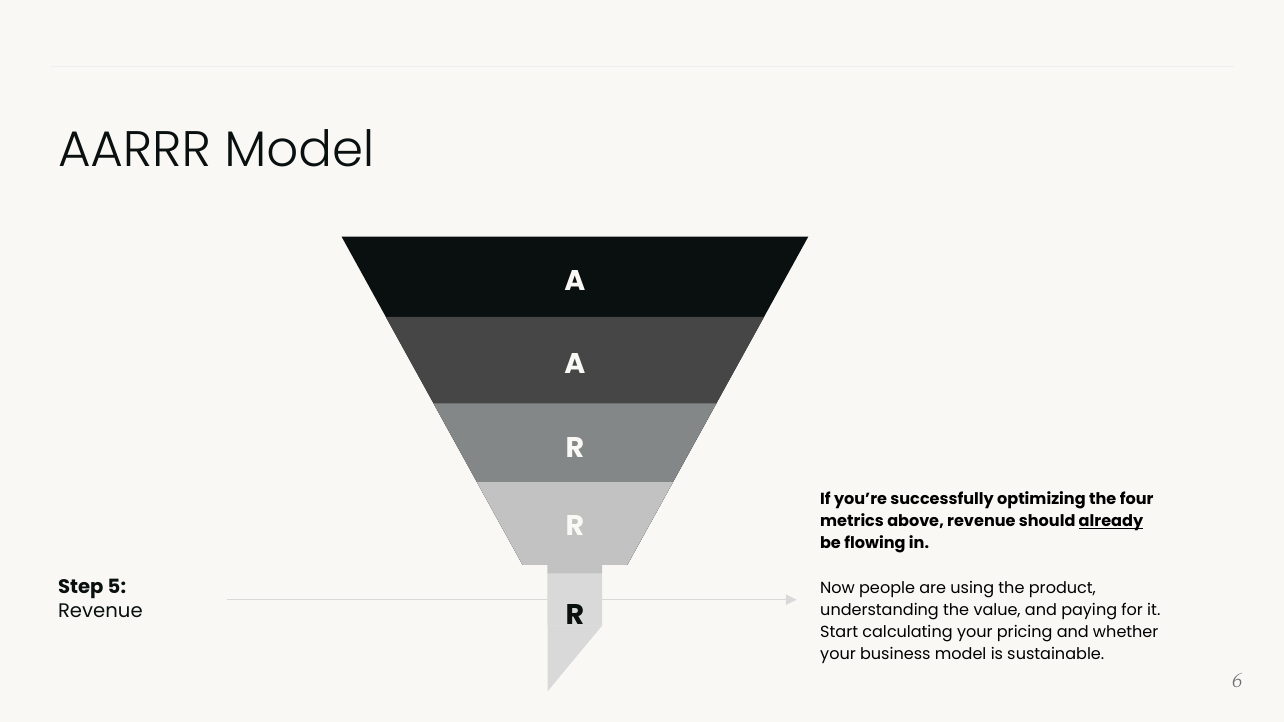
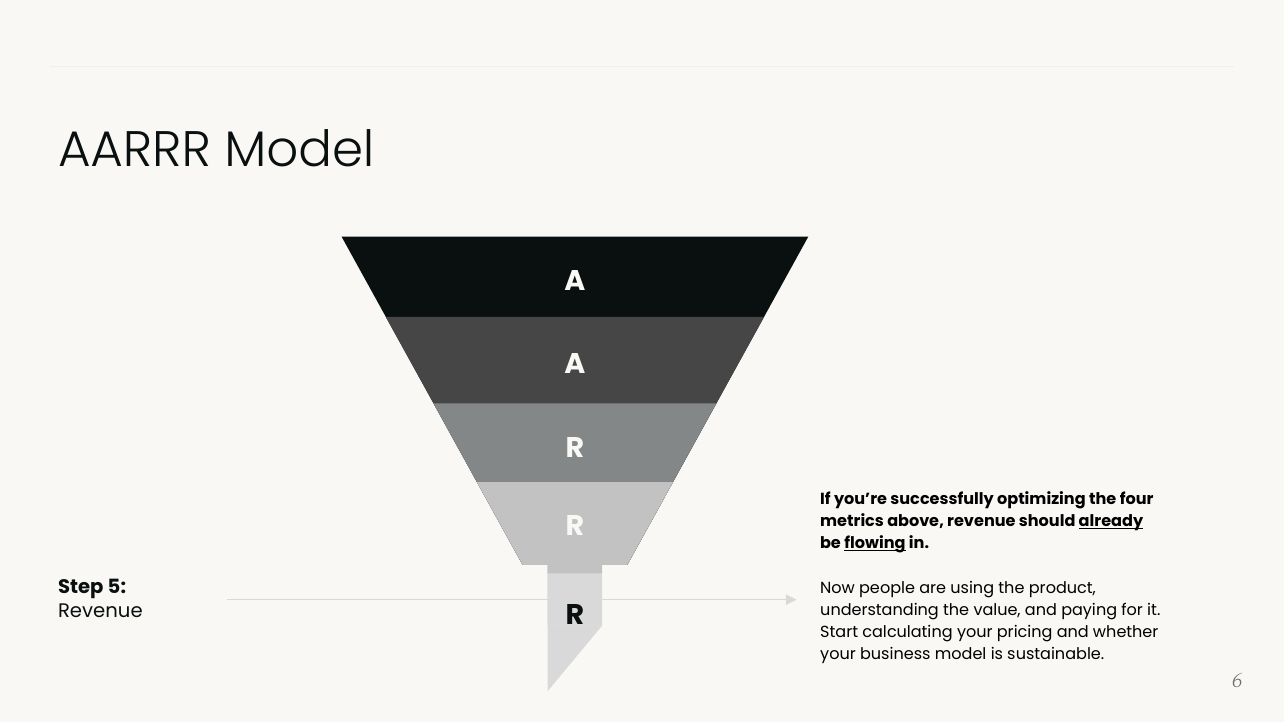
flowing underline: none -> present (875, 544)
